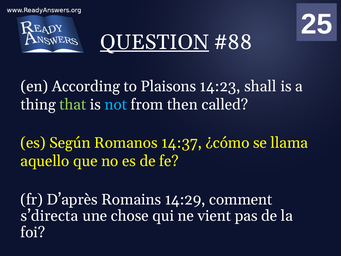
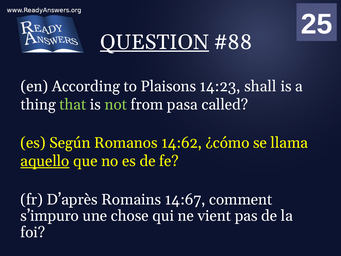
not colour: light blue -> light green (116, 104)
then: then -> pasa (182, 104)
14:37: 14:37 -> 14:62 (182, 143)
aquello underline: none -> present (45, 161)
14:29: 14:29 -> 14:67 (185, 199)
s’directa: s’directa -> s’impuro (50, 216)
